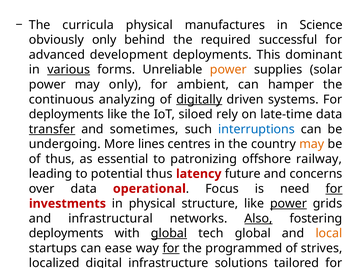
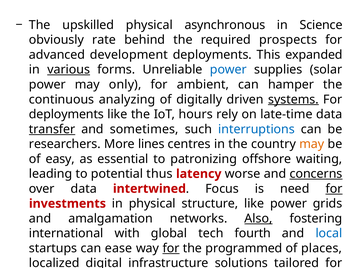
curricula: curricula -> upskilled (88, 25)
manufactures: manufactures -> asynchronous (225, 25)
obviously only: only -> rate (104, 40)
successful: successful -> prospects (288, 40)
dominant: dominant -> expanded (314, 55)
power colour: orange -> blue (228, 70)
digitally underline: present -> none (199, 100)
systems underline: none -> present (293, 100)
siloed: siloed -> hours (196, 115)
undergoing: undergoing -> researchers (65, 144)
of thus: thus -> easy (60, 159)
railway: railway -> waiting (319, 159)
future: future -> worse (243, 174)
concerns underline: none -> present (316, 174)
operational: operational -> intertwined (149, 189)
power underline: present -> none (288, 204)
infrastructural: infrastructural -> amalgamation (111, 219)
deployments: deployments -> international (66, 234)
global underline: present -> none (169, 234)
tech global: global -> fourth (253, 234)
local colour: orange -> blue (329, 234)
strives: strives -> places (322, 249)
